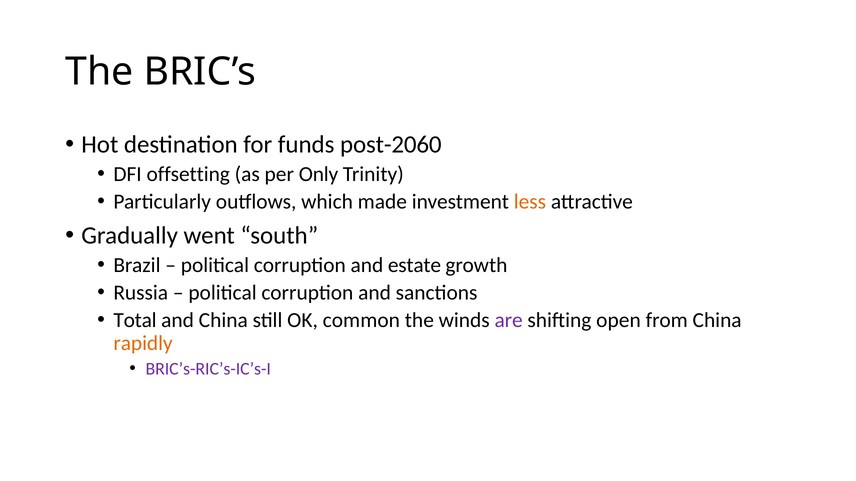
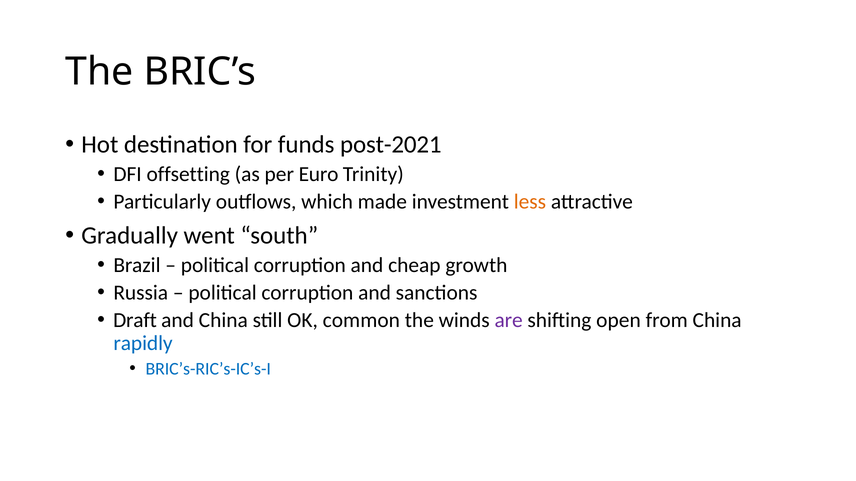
post-2060: post-2060 -> post-2021 (391, 145)
Only: Only -> Euro (319, 174)
estate: estate -> cheap (414, 265)
Total: Total -> Draft (135, 320)
rapidly colour: orange -> blue (143, 343)
BRIC’s-RIC’s-IC’s-I colour: purple -> blue (208, 369)
